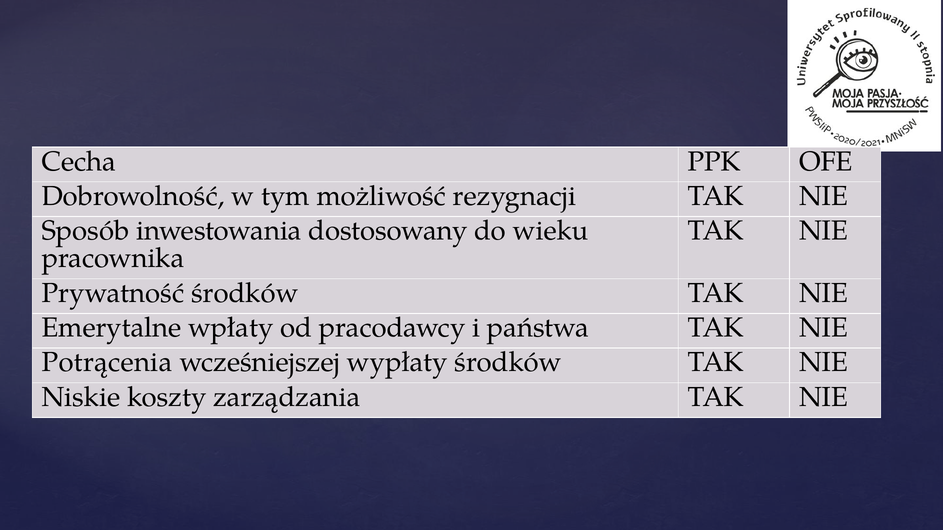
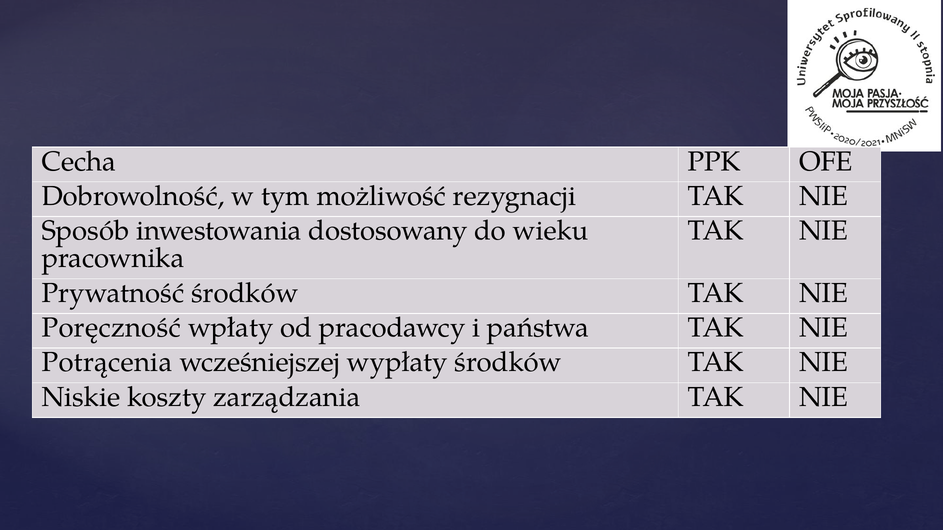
Emerytalne: Emerytalne -> Poręczność (111, 328)
